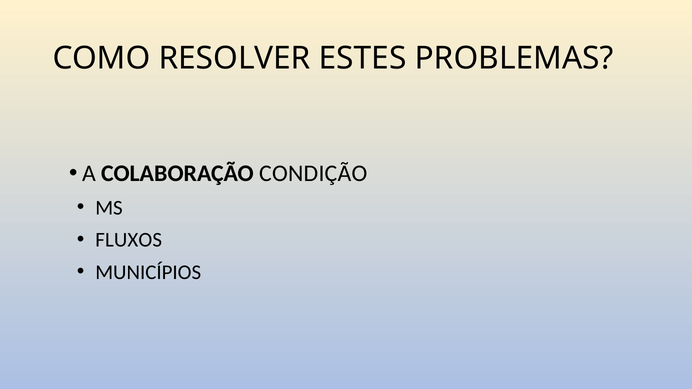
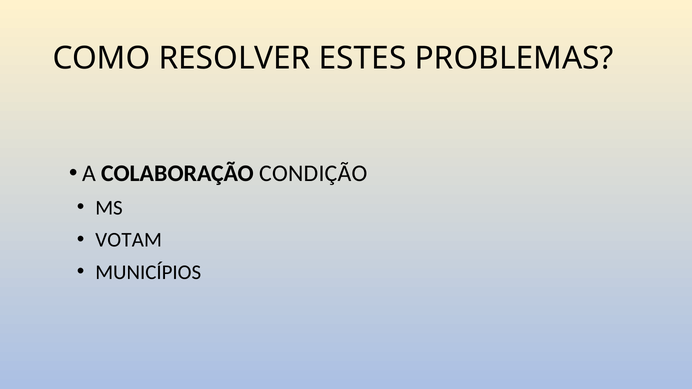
FLUXOS: FLUXOS -> VOTAM (129, 240)
